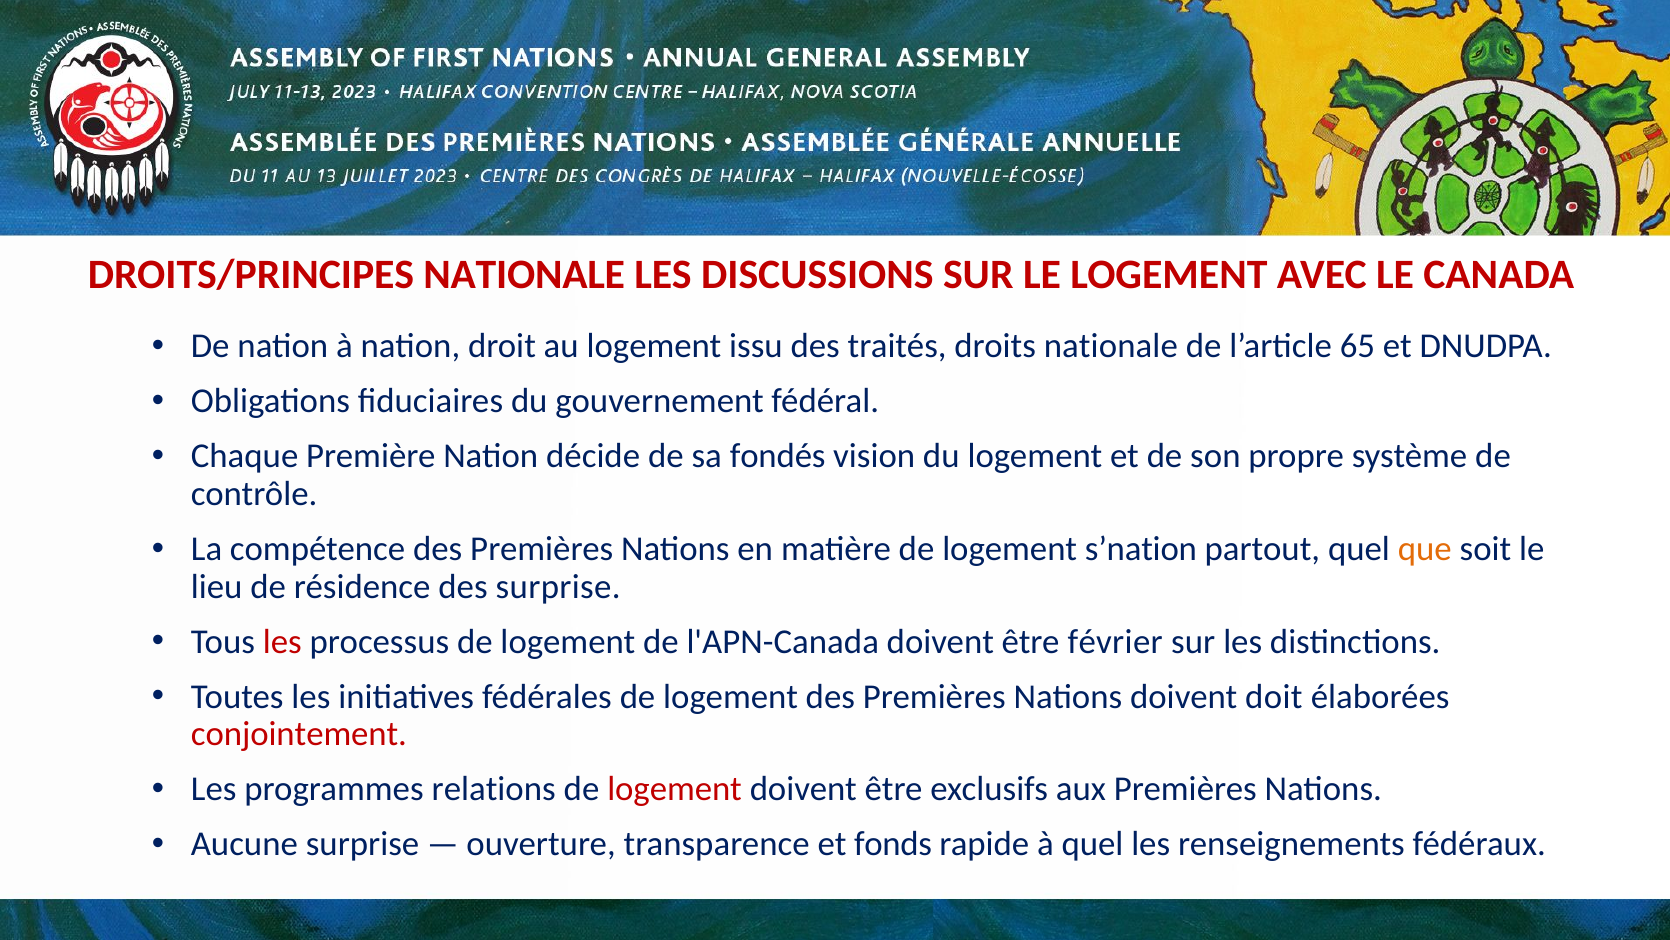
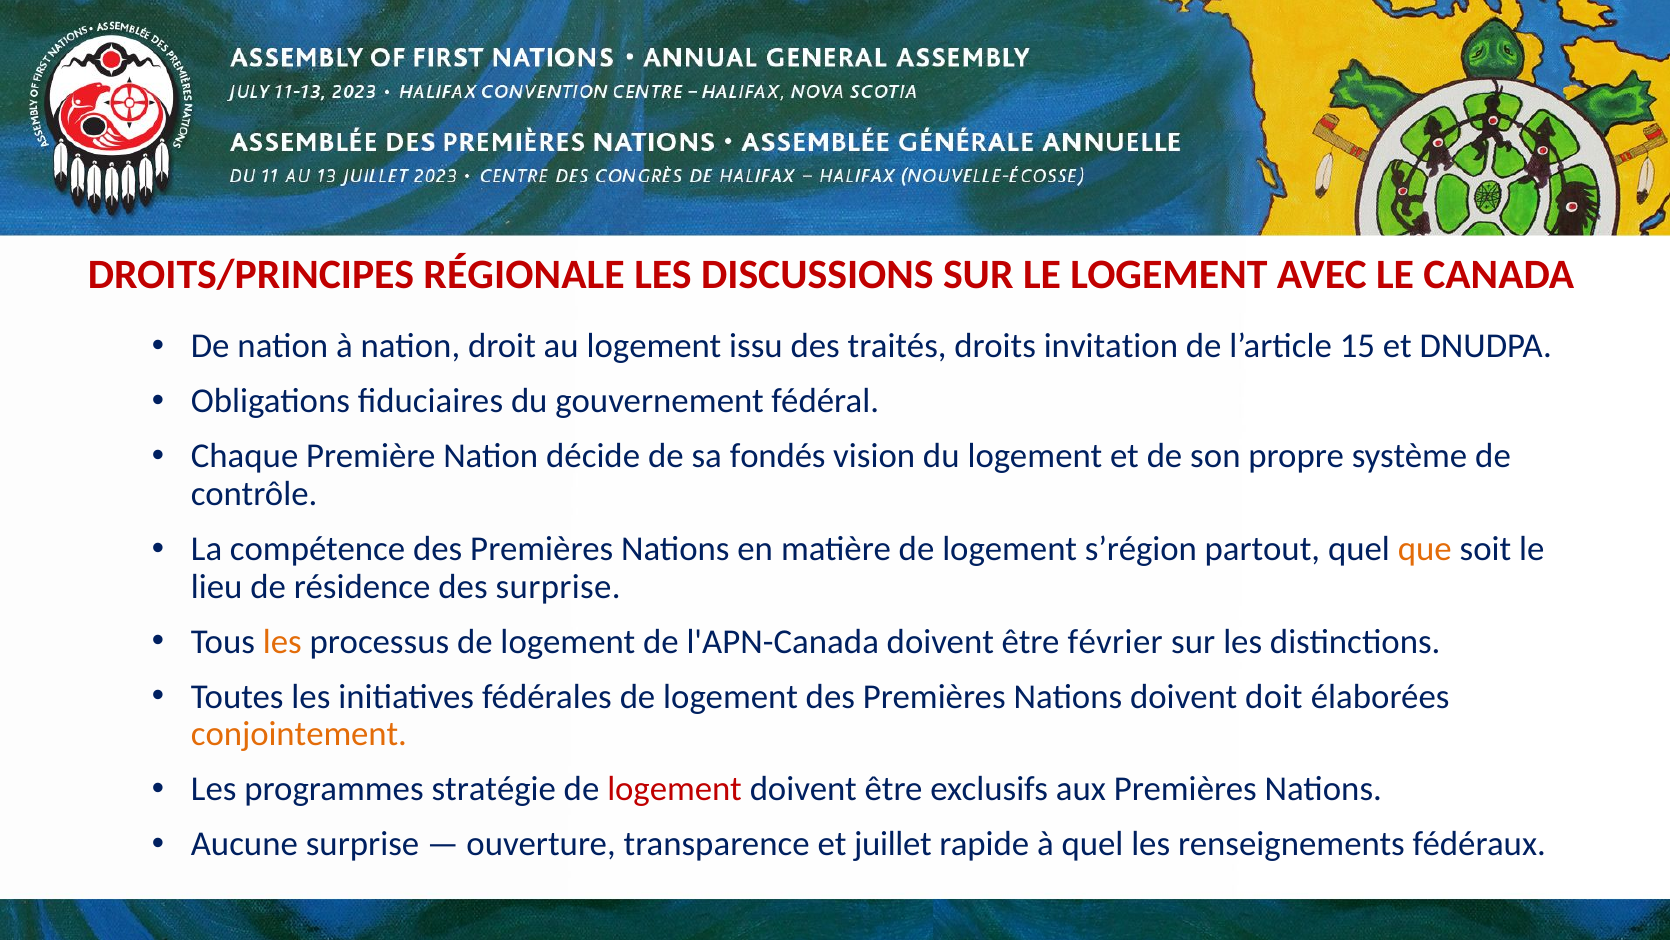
DROITS/PRINCIPES NATIONALE: NATIONALE -> RÉGIONALE (524, 275)
droits nationale: nationale -> invitation (1111, 346)
65: 65 -> 15 (1357, 346)
s’nation: s’nation -> s’région (1141, 549)
les colour: red -> orange (282, 641)
conjointement colour: red -> orange (299, 734)
relations: relations -> stratégie (494, 789)
fonds: fonds -> juillet (893, 844)
